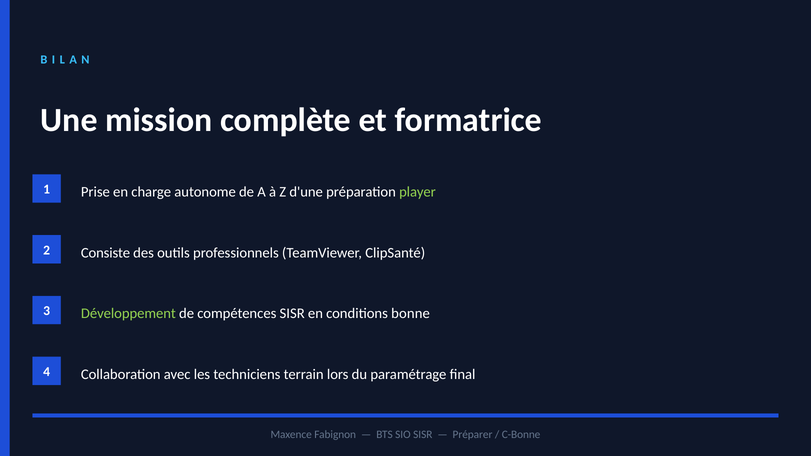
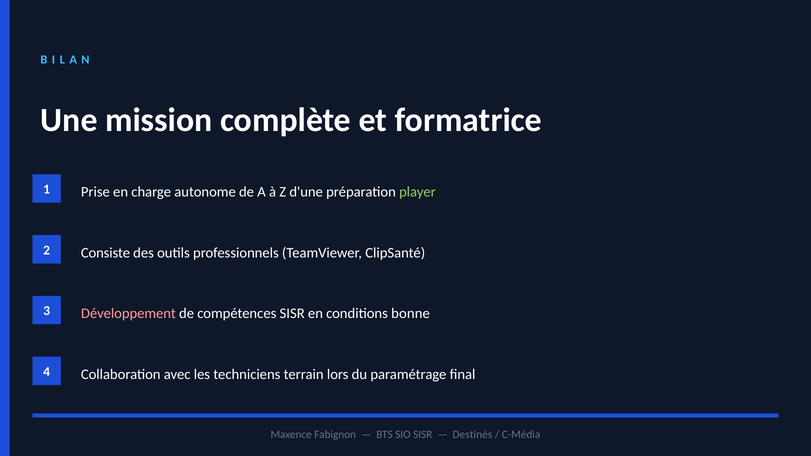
Développement colour: light green -> pink (128, 314)
Préparer: Préparer -> Destinés (472, 435)
C-Bonne: C-Bonne -> C-Média (521, 435)
